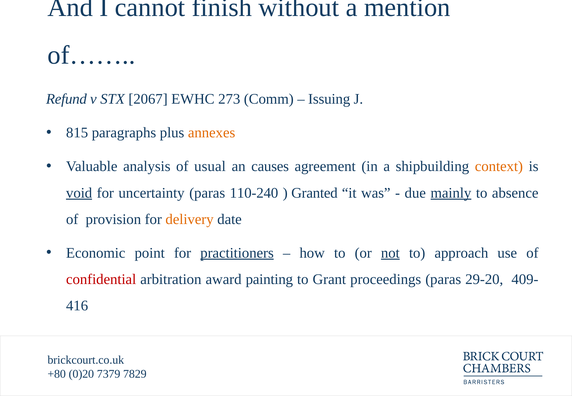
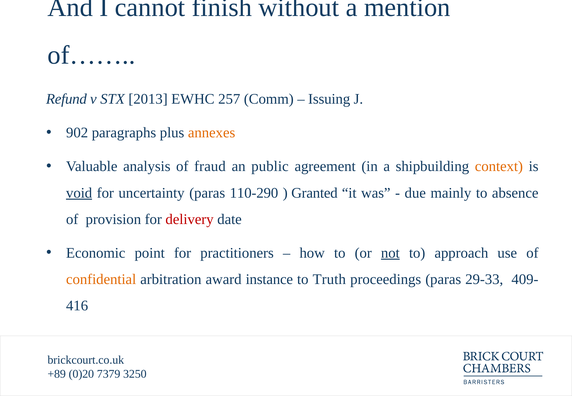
2067: 2067 -> 2013 (148, 99)
273: 273 -> 257 (229, 99)
815: 815 -> 902 (77, 133)
usual: usual -> fraud (210, 166)
causes: causes -> public (270, 166)
110-240: 110-240 -> 110-290 (254, 193)
mainly underline: present -> none (451, 193)
delivery colour: orange -> red (190, 219)
practitioners underline: present -> none (237, 253)
confidential colour: red -> orange (101, 279)
painting: painting -> instance (269, 279)
Grant: Grant -> Truth (329, 279)
29-20: 29-20 -> 29-33 (484, 279)
+80: +80 -> +89 (57, 374)
7829: 7829 -> 3250 (135, 374)
